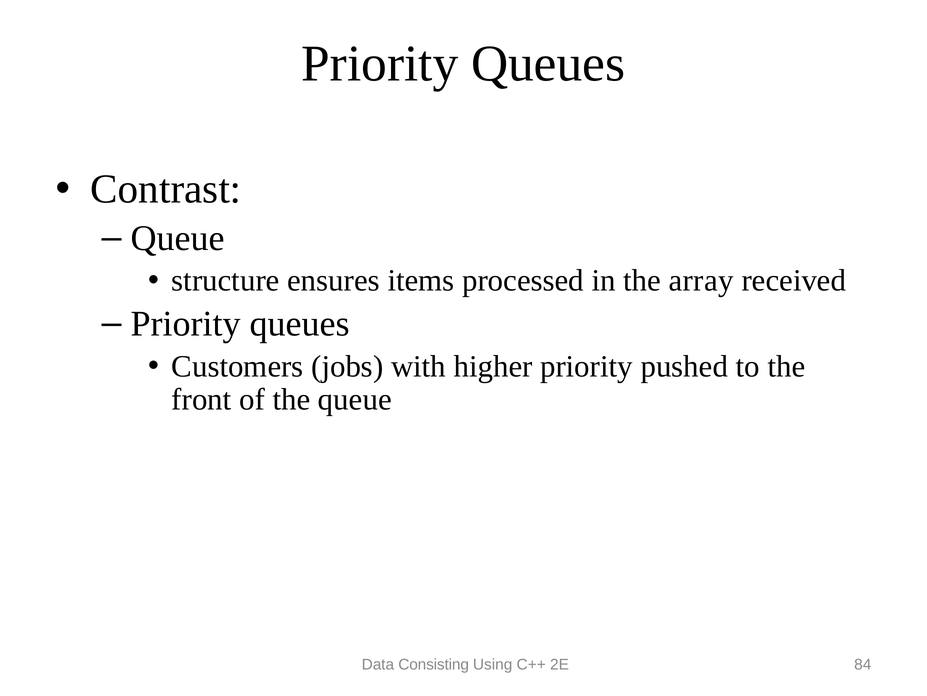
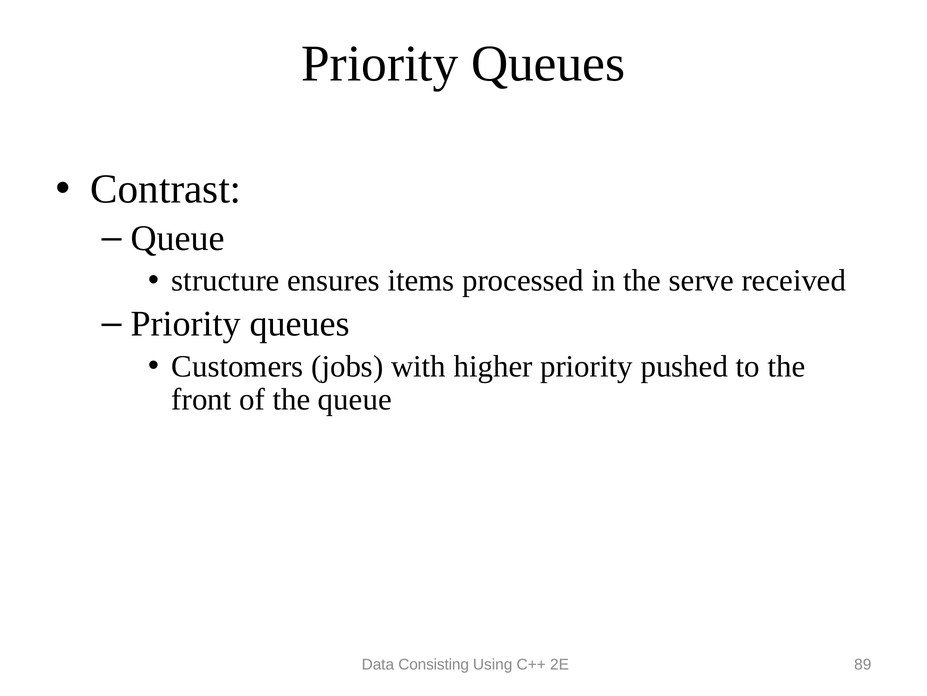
array: array -> serve (701, 280)
84: 84 -> 89 (863, 664)
